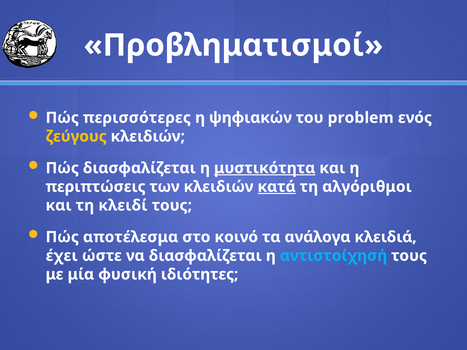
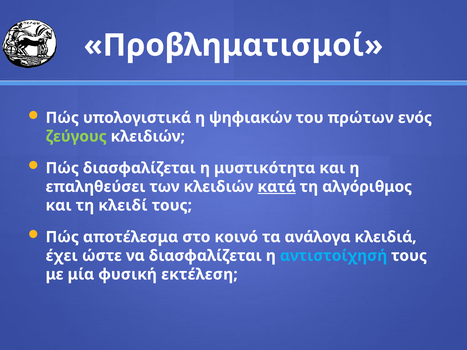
περισσότερες: περισσότερες -> υπολογιστικά (137, 118)
problem: problem -> πρώτων (361, 118)
ζεύγους colour: yellow -> light green (76, 137)
μυστικότητα underline: present -> none (265, 168)
περιπτώσεις: περιπτώσεις -> επαληθεύσει (96, 187)
αλγόριθμοι: αλγόριθμοι -> αλγόριθμος (367, 187)
ιδιότητες: ιδιότητες -> εκτέλεση (199, 275)
